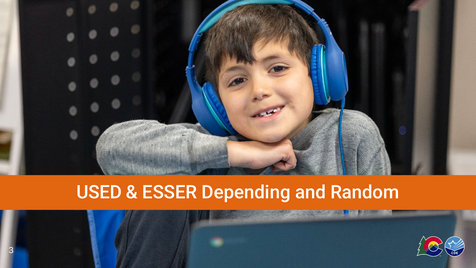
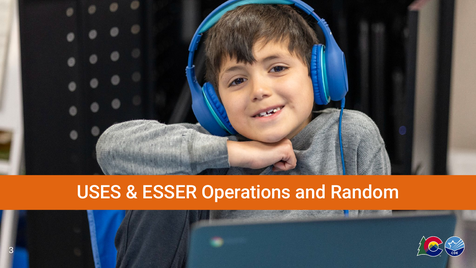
USED: USED -> USES (99, 192)
Depending: Depending -> Operations (246, 192)
